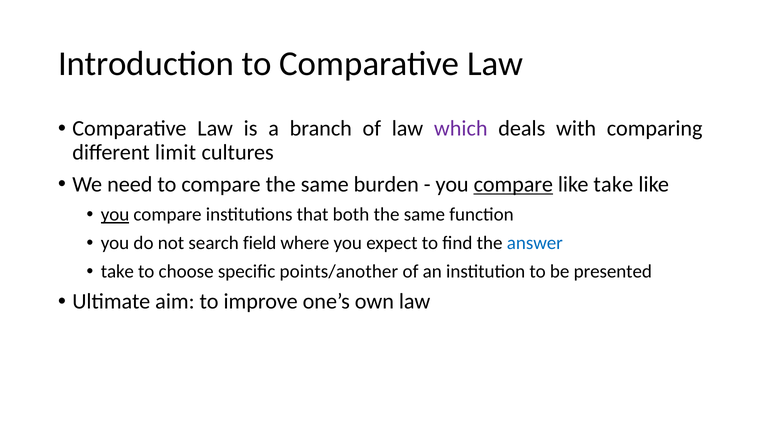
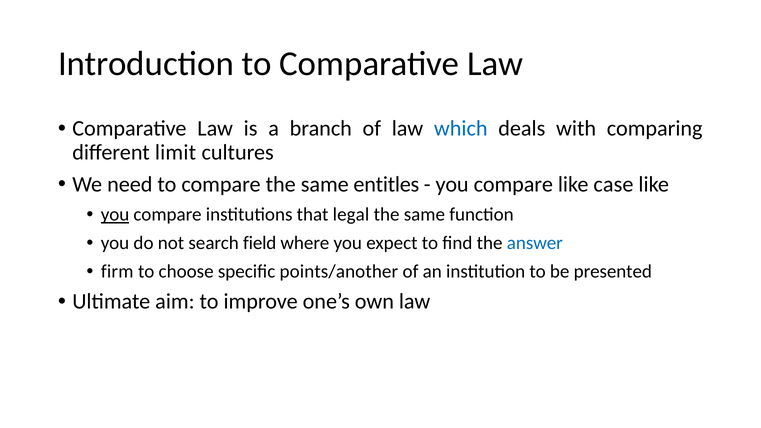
which colour: purple -> blue (461, 129)
burden: burden -> entitles (386, 184)
compare underline: present -> none (513, 184)
like take: take -> case (613, 184)
both: both -> legal (351, 215)
take: take -> firm (117, 272)
